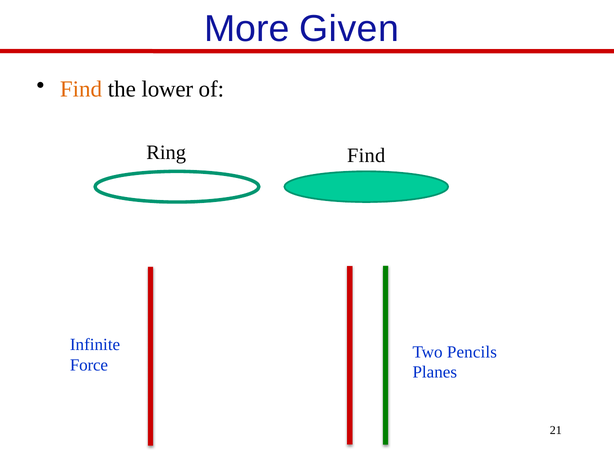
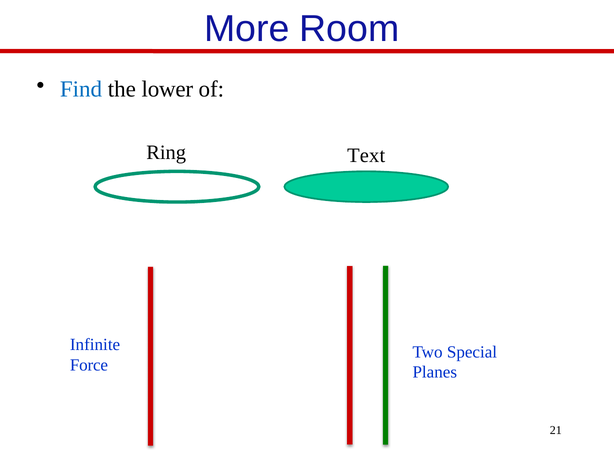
Given: Given -> Room (349, 29)
Find colour: orange -> blue (81, 89)
Ring Find: Find -> Text (366, 155)
Pencils: Pencils -> Special (472, 352)
